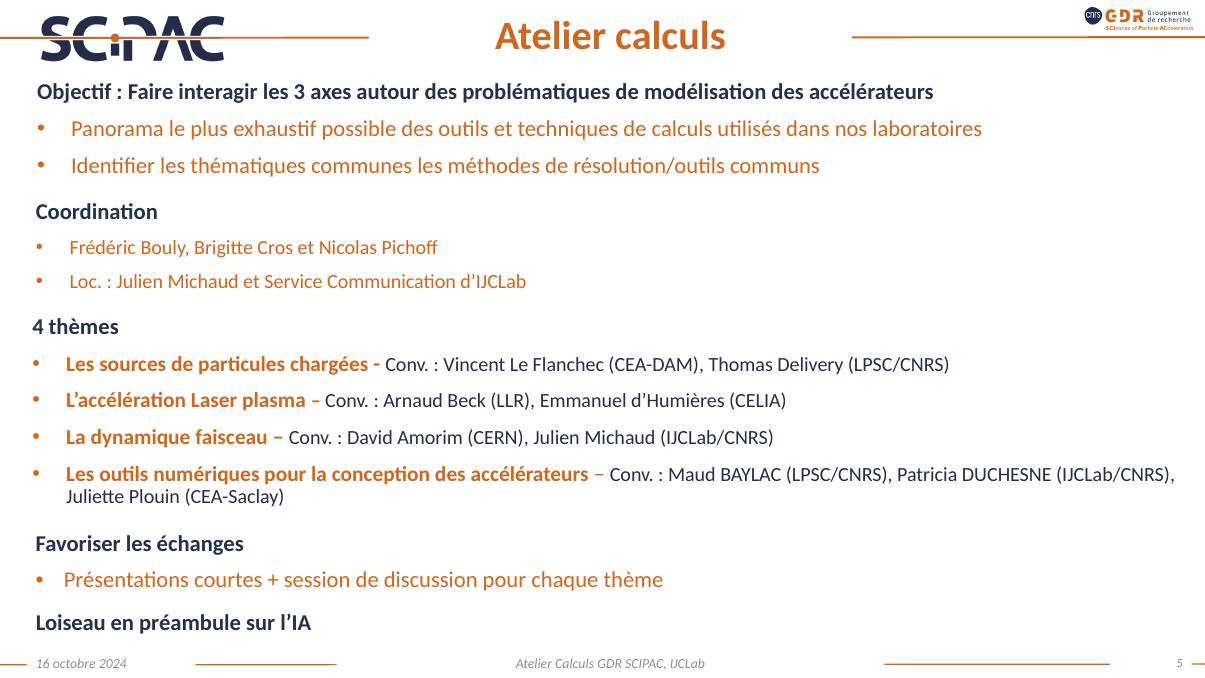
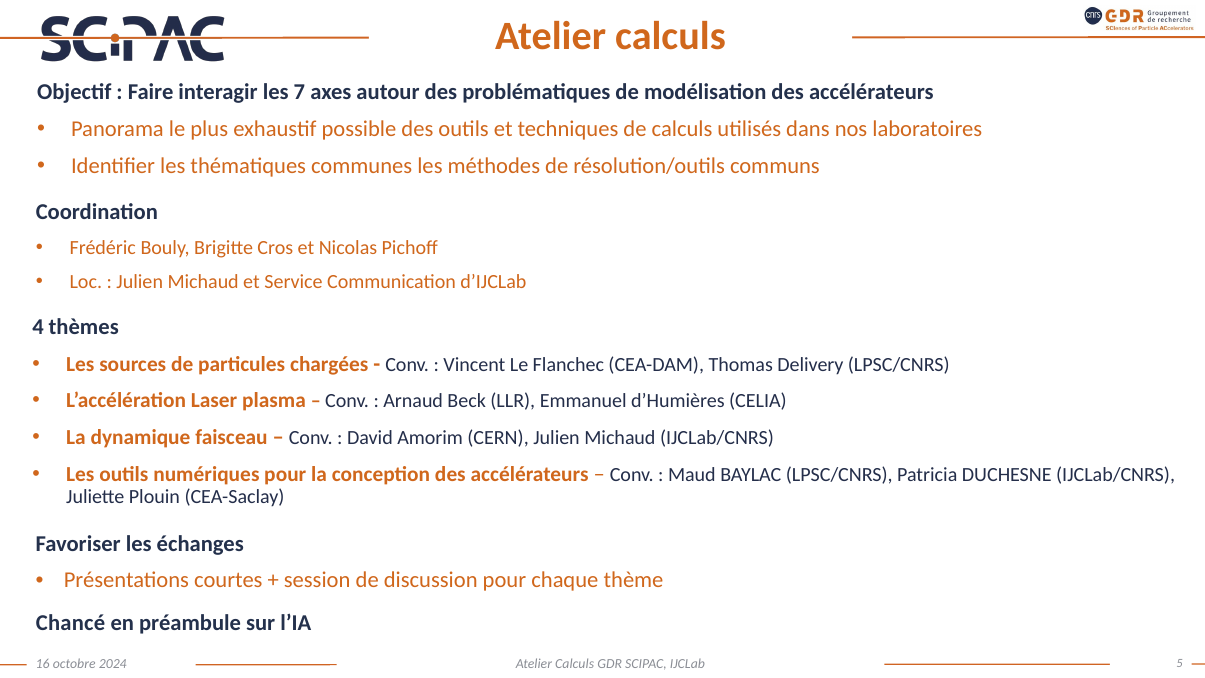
3: 3 -> 7 (299, 92)
Loiseau: Loiseau -> Chancé (71, 623)
